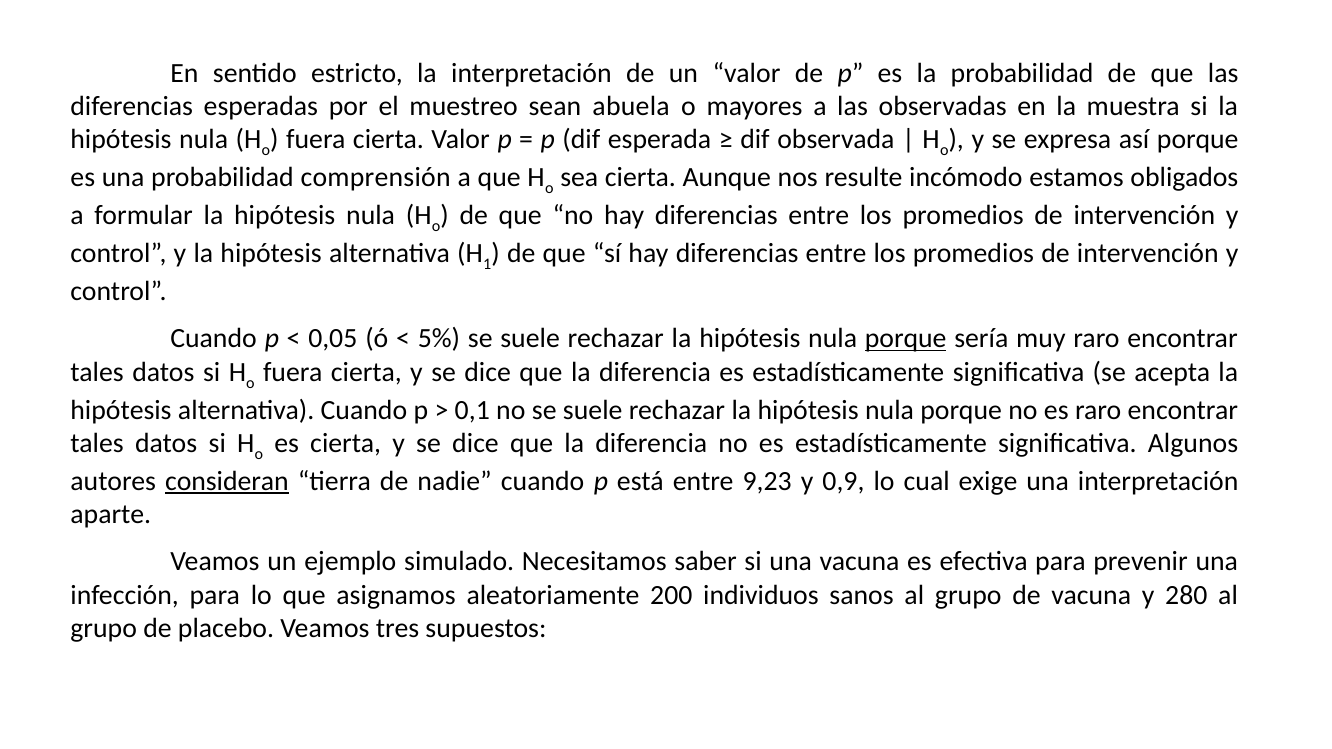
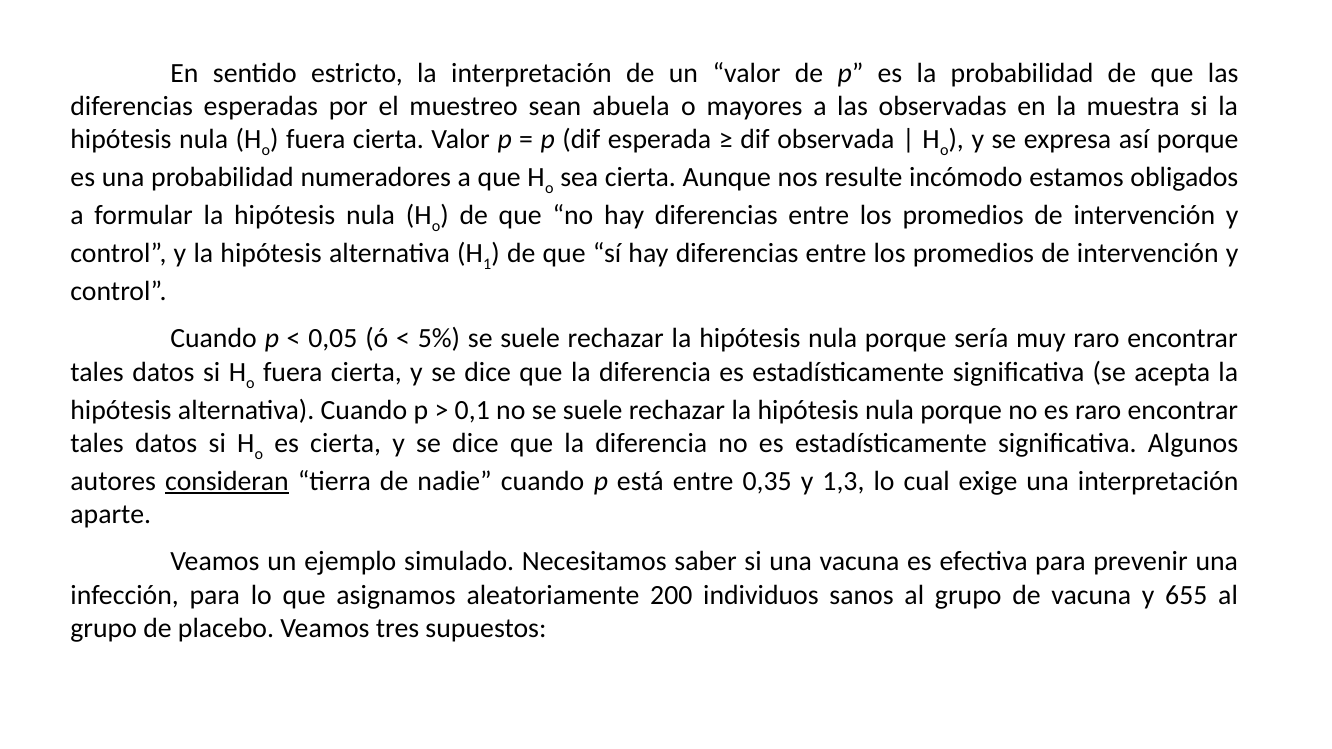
comprensión: comprensión -> numeradores (376, 178)
porque underline: present -> none (906, 339)
9,23: 9,23 -> 0,35 (767, 481)
0,9: 0,9 -> 1,3 (843, 481)
280: 280 -> 655 (1186, 595)
